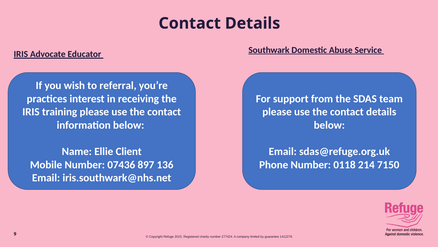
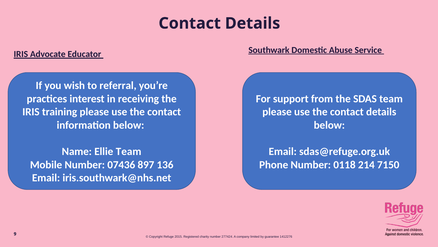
Ellie Client: Client -> Team (129, 151)
